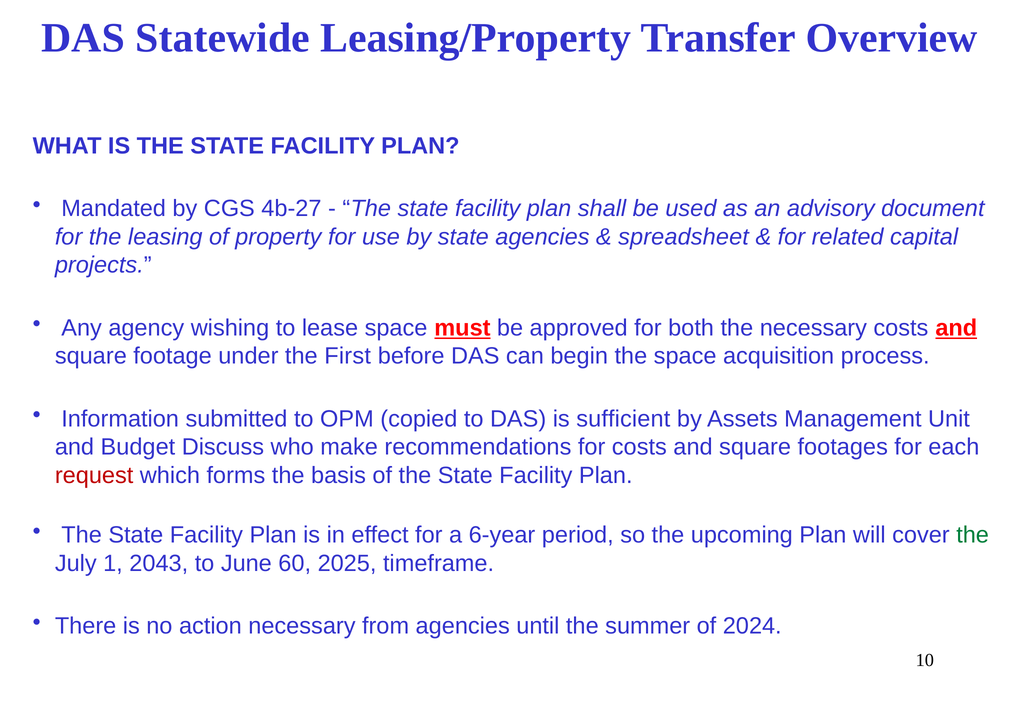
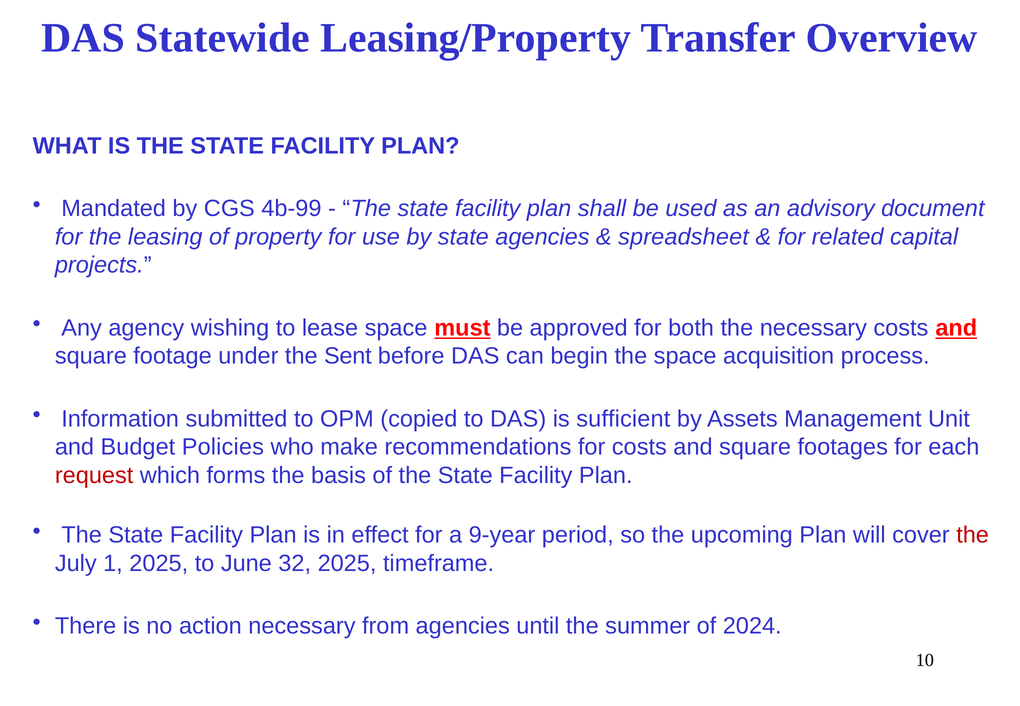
4b-27: 4b-27 -> 4b-99 (291, 209)
First: First -> Sent (348, 356)
Discuss: Discuss -> Policies (223, 447)
6-year: 6-year -> 9-year (502, 535)
the colour: green -> red (973, 535)
1 2043: 2043 -> 2025 (159, 564)
60: 60 -> 32 (295, 564)
